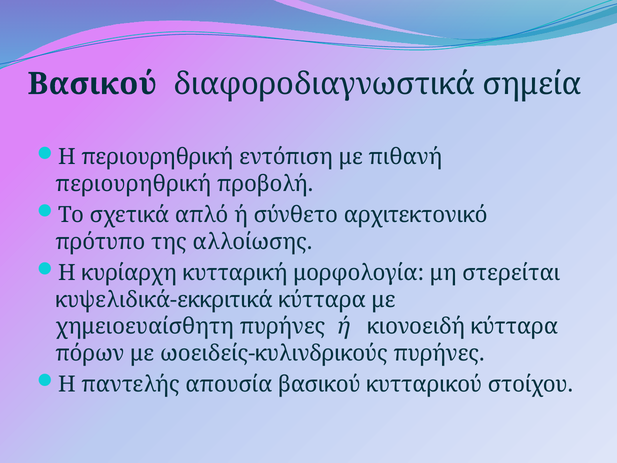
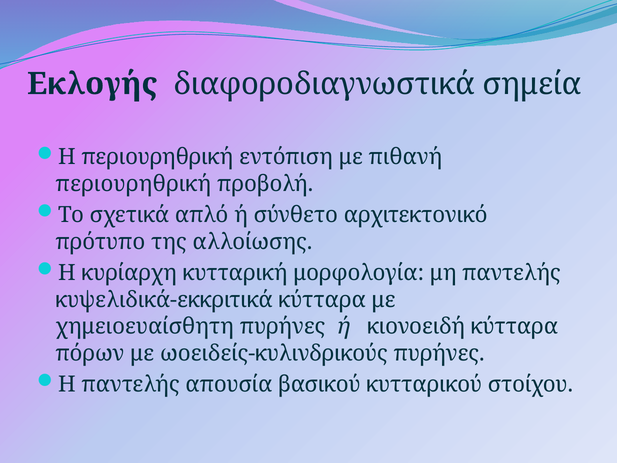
Βασικού: Βασικού -> Εκλογής (92, 84)
μη στερείται: στερείται -> παντελής (511, 273)
